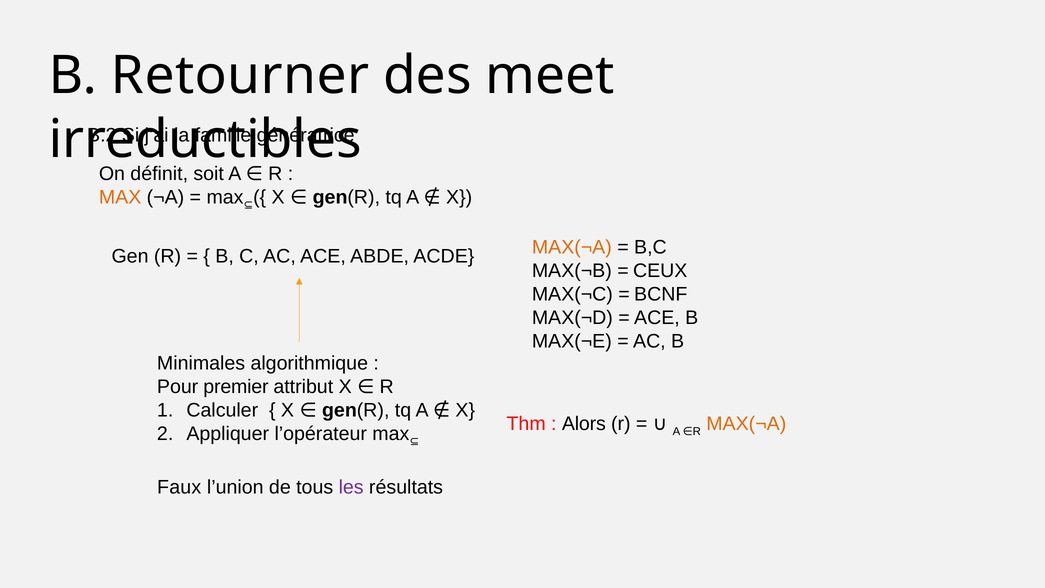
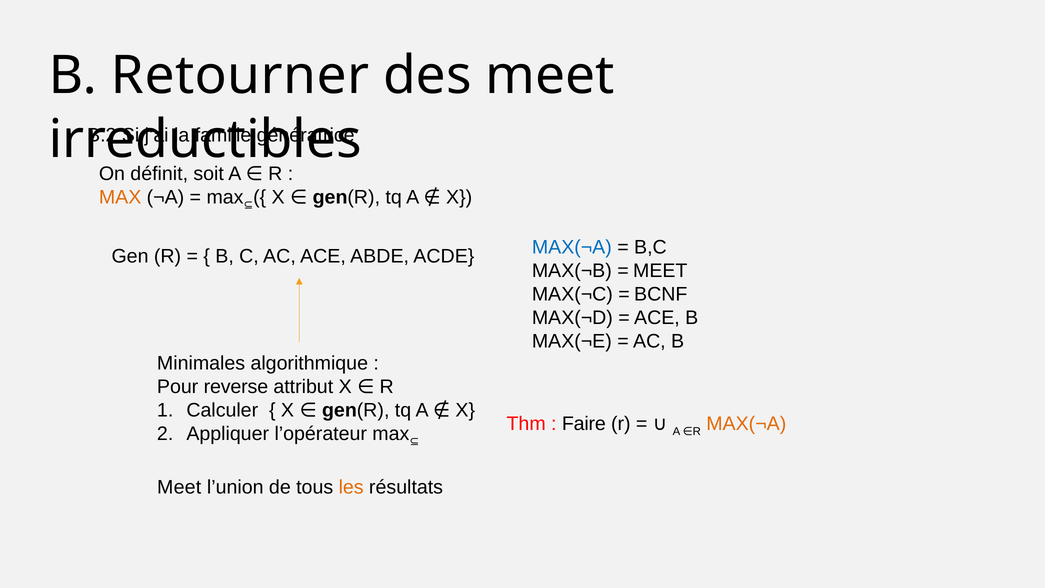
MAX(¬A colour: orange -> blue (572, 247)
CEUX: CEUX -> MEET (660, 270)
premier: premier -> reverse (236, 387)
Alors: Alors -> Faire (584, 424)
Faux: Faux -> Meet (179, 487)
les colour: purple -> orange (351, 487)
